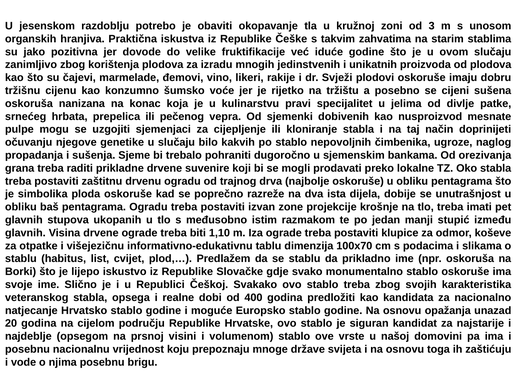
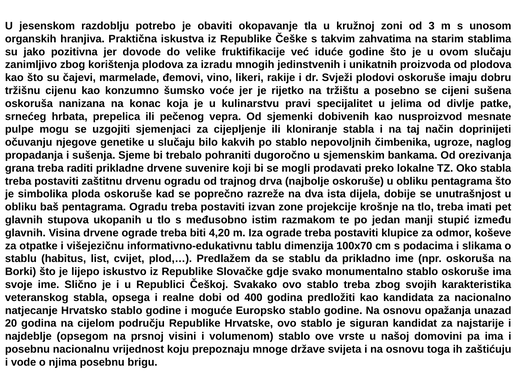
1,10: 1,10 -> 4,20 (219, 233)
